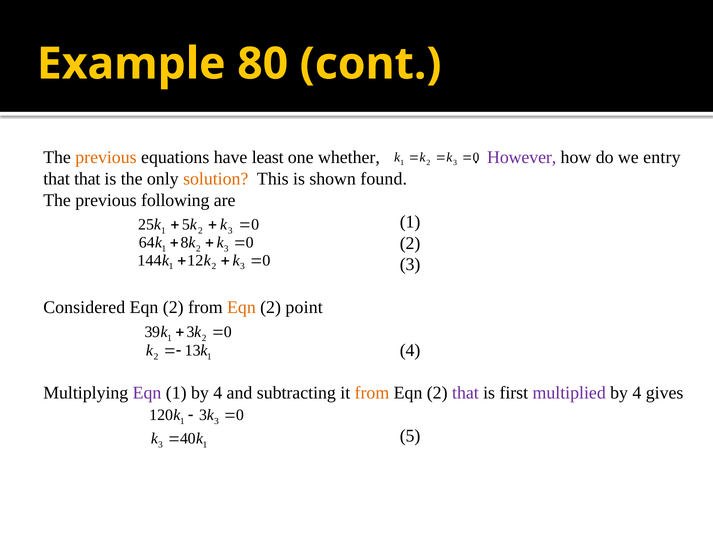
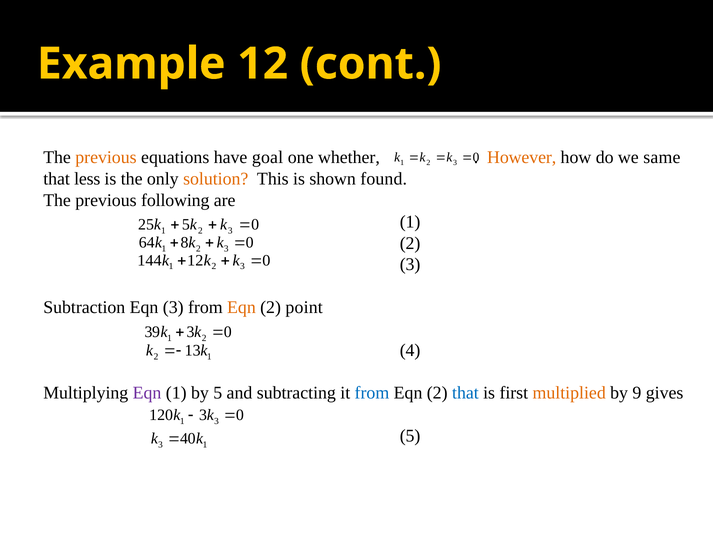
Example 80: 80 -> 12 (263, 64)
least: least -> goal (268, 157)
However colour: purple -> orange (522, 157)
entry: entry -> same (662, 157)
that that: that -> less (87, 179)
Considered: Considered -> Subtraction (84, 307)
2: 2 -> 3 (173, 307)
1 by 4: 4 -> 5 (218, 393)
from colour: orange -> blue (372, 393)
that colour: purple -> blue (465, 393)
multiplied colour: purple -> orange (569, 393)
4: 4 -> 9 (637, 393)
